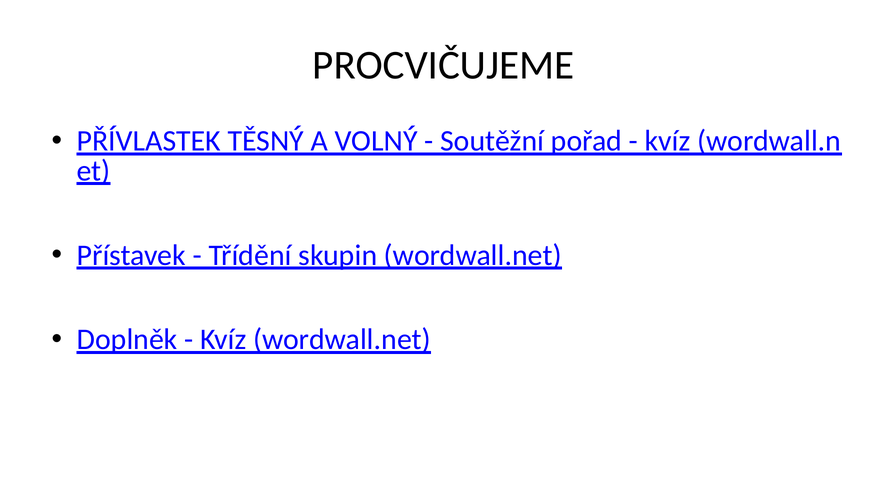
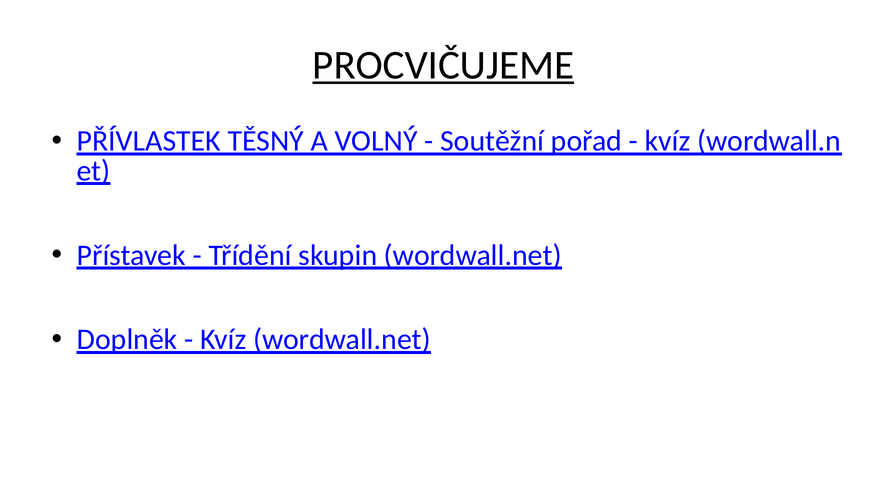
PROCVIČUJEME underline: none -> present (443, 65)
